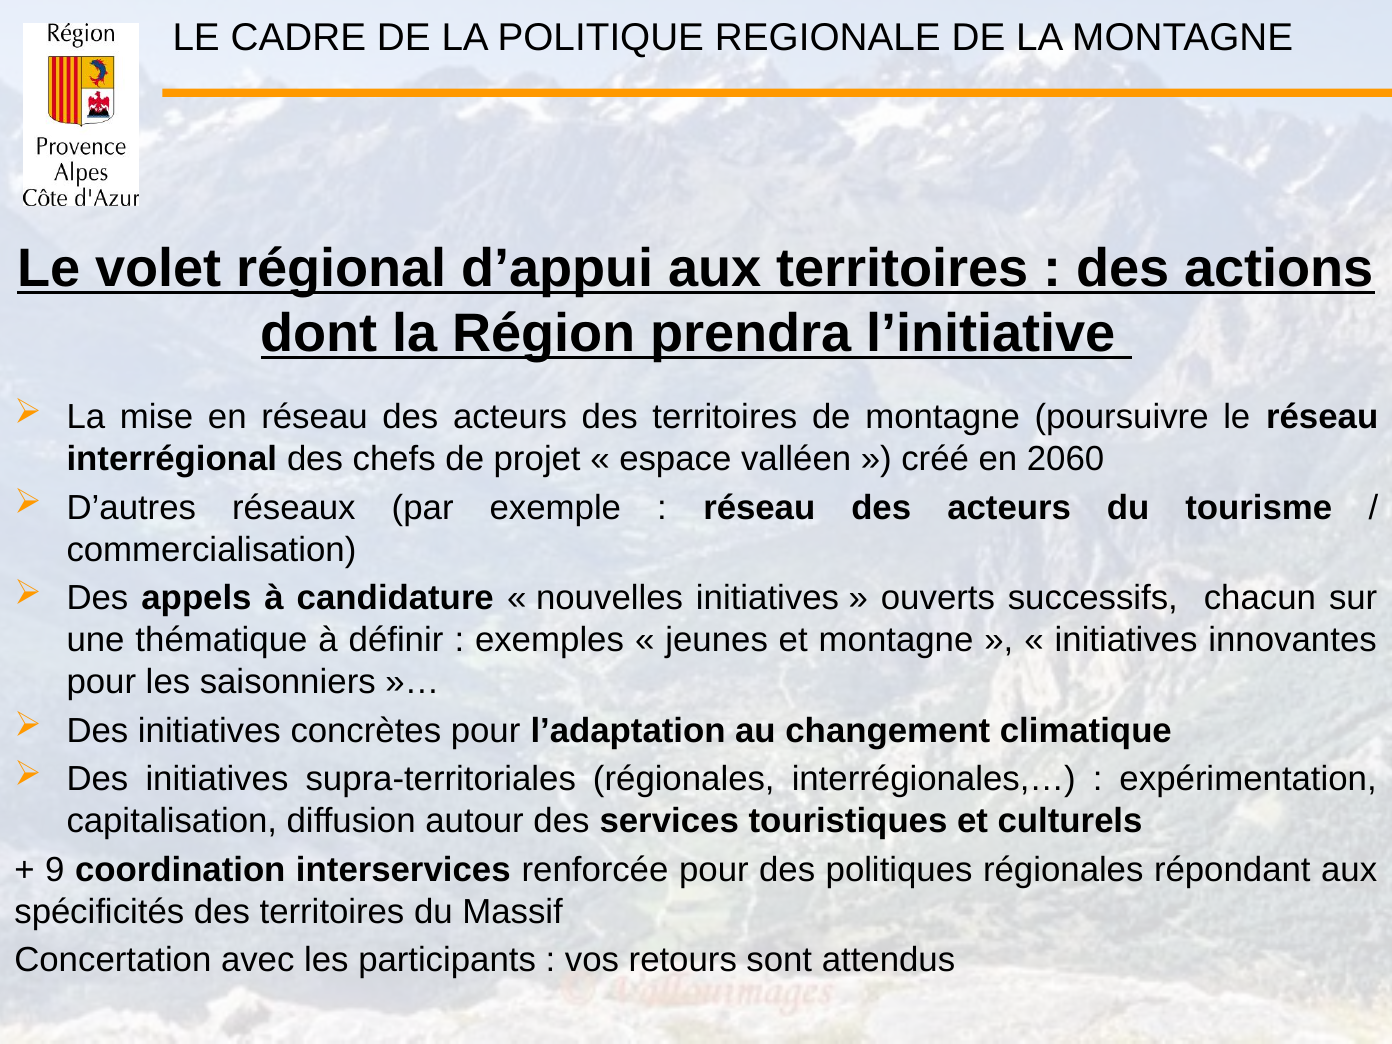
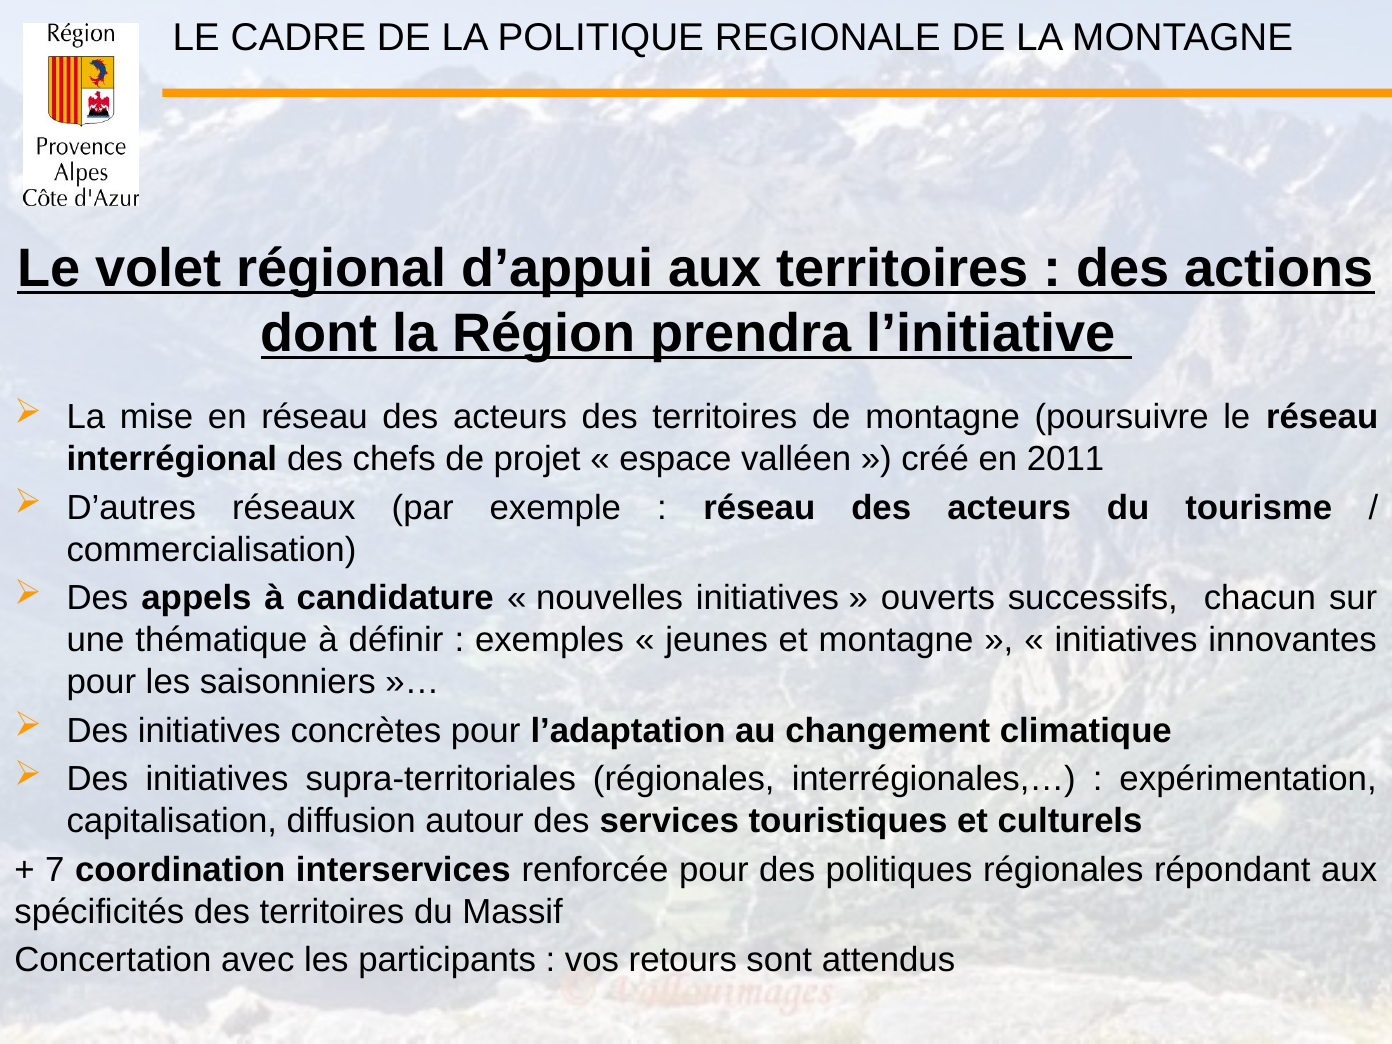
2060: 2060 -> 2011 (1066, 459)
9: 9 -> 7 (55, 870)
